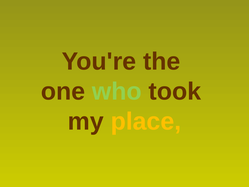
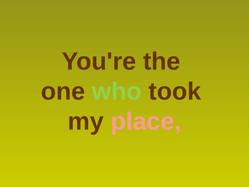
place colour: yellow -> pink (146, 121)
